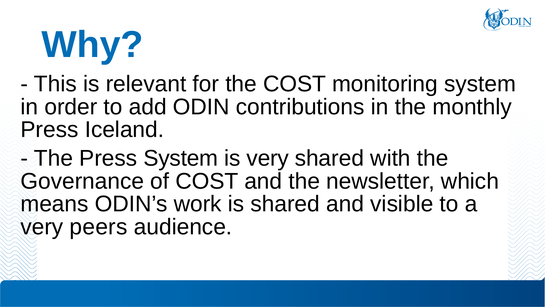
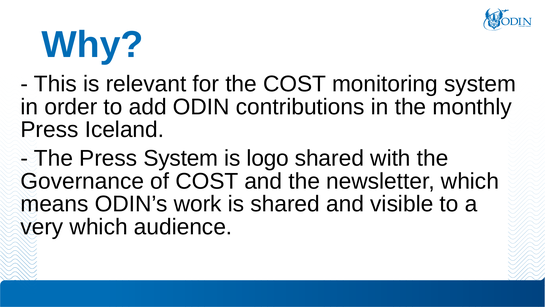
is very: very -> logo (268, 158)
very peers: peers -> which (99, 227)
